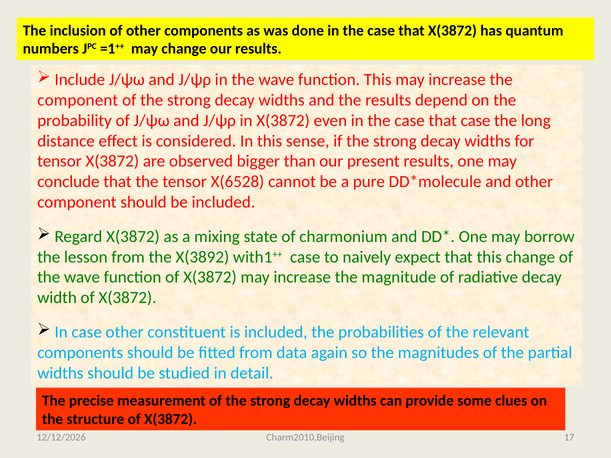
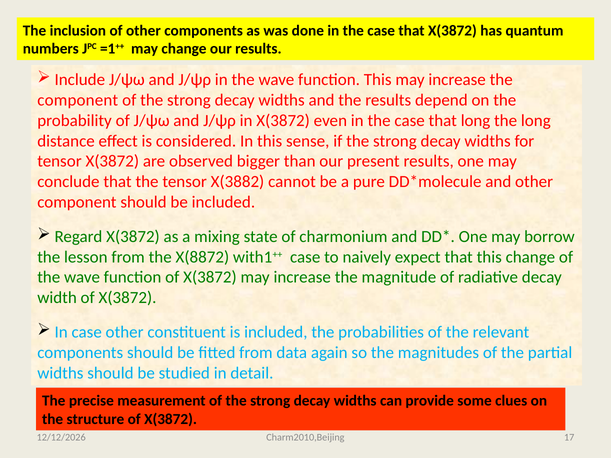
that case: case -> long (476, 121)
X(6528: X(6528 -> X(3882 (237, 182)
X(3892: X(3892 -> X(8872 (202, 257)
